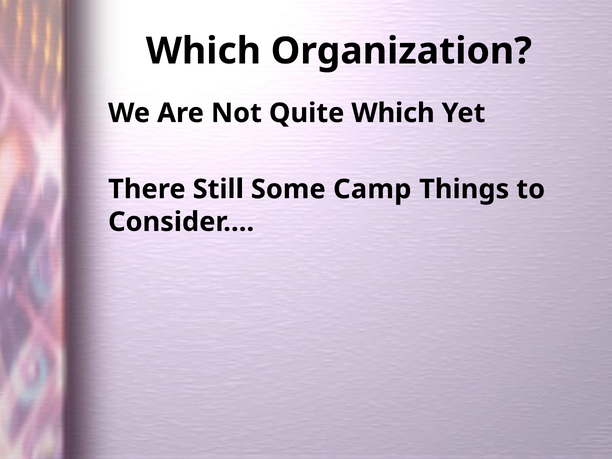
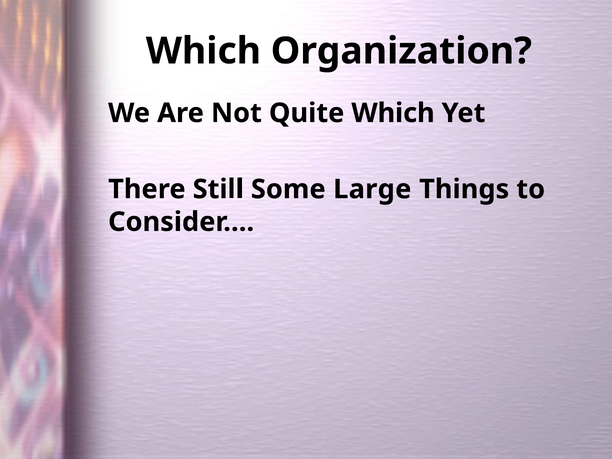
Camp: Camp -> Large (372, 189)
